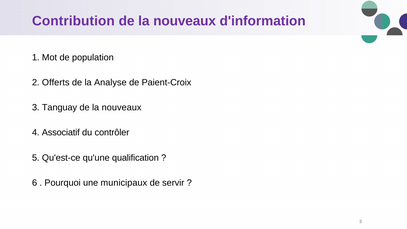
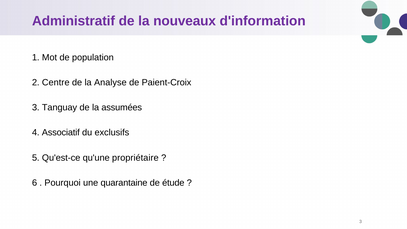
Contribution: Contribution -> Administratif (73, 21)
Offerts: Offerts -> Centre (56, 82)
nouveaux: nouveaux -> assumées (122, 108)
contrôler: contrôler -> exclusifs (112, 133)
qualification: qualification -> propriétaire (135, 158)
municipaux: municipaux -> quarantaine (124, 183)
servir: servir -> étude (173, 183)
